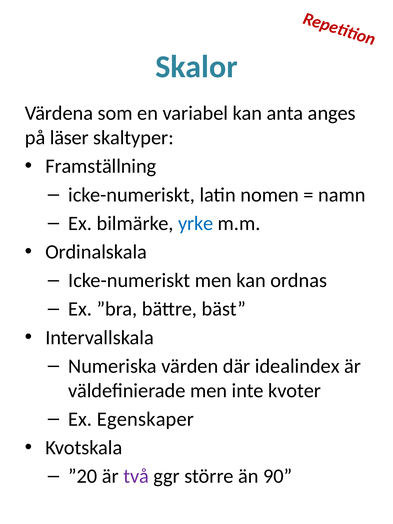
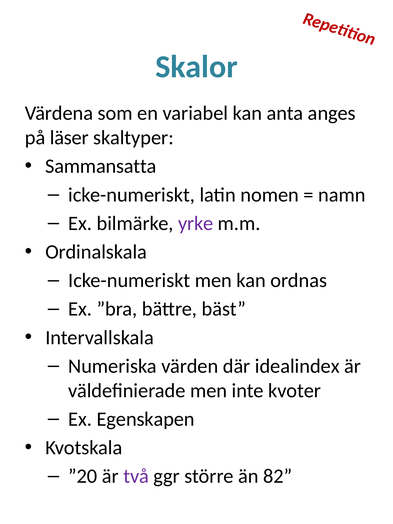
Framställning: Framställning -> Sammansatta (101, 166)
yrke colour: blue -> purple (196, 223)
Egenskaper: Egenskaper -> Egenskapen (146, 419)
90: 90 -> 82 (278, 476)
